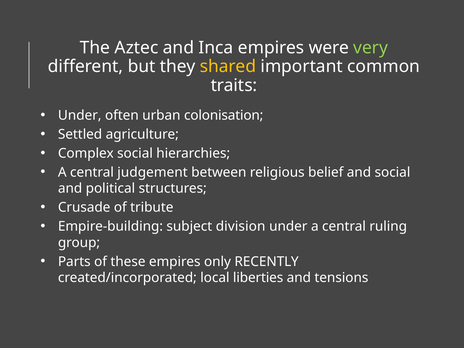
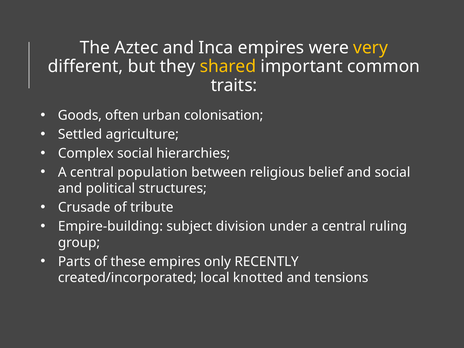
very colour: light green -> yellow (371, 48)
Under: Under -> Goods (80, 115)
judgement: judgement -> population (152, 172)
liberties: liberties -> knotted (258, 278)
